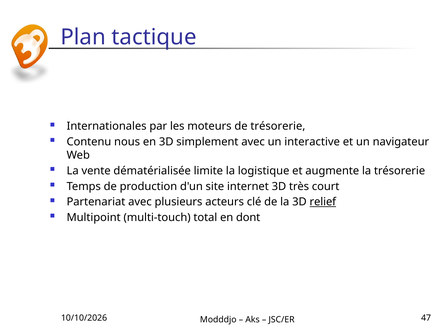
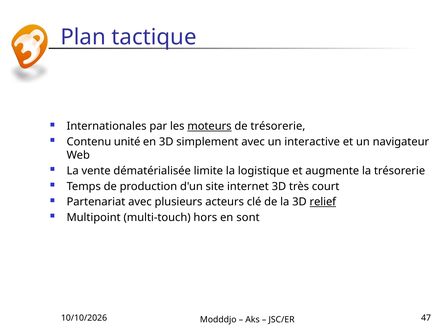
moteurs underline: none -> present (209, 126)
nous: nous -> unité (127, 142)
total: total -> hors (205, 217)
dont: dont -> sont (248, 217)
